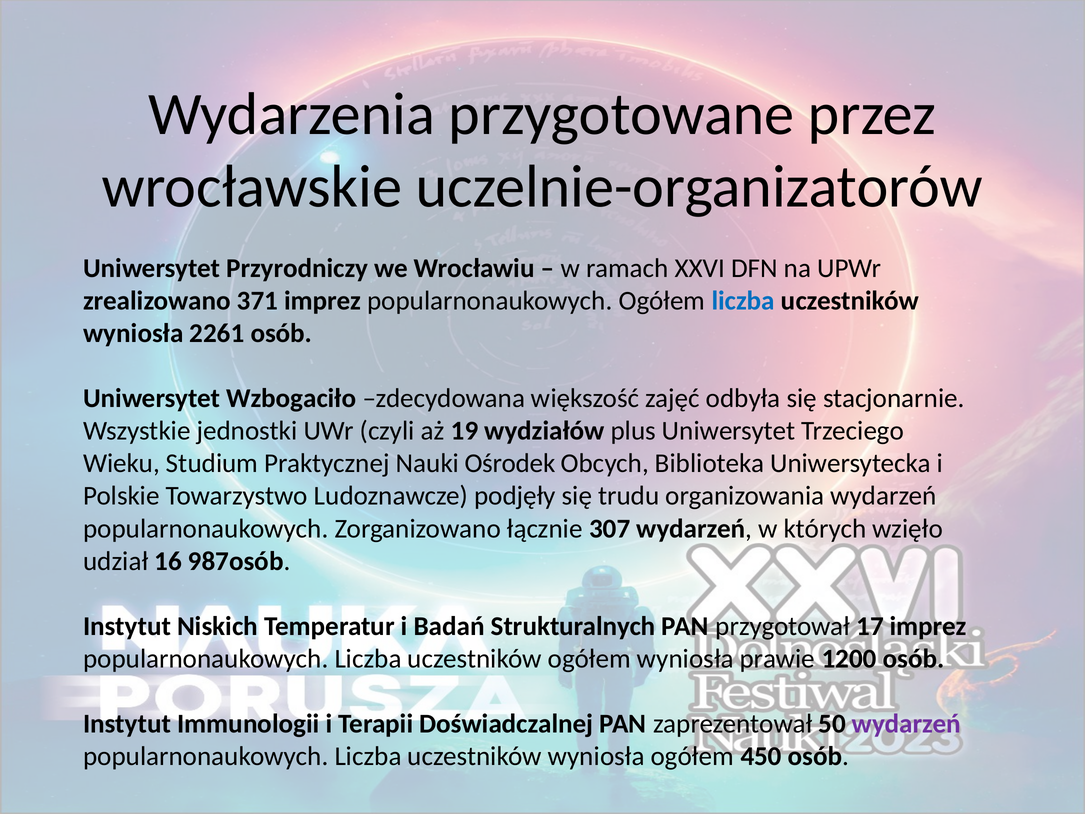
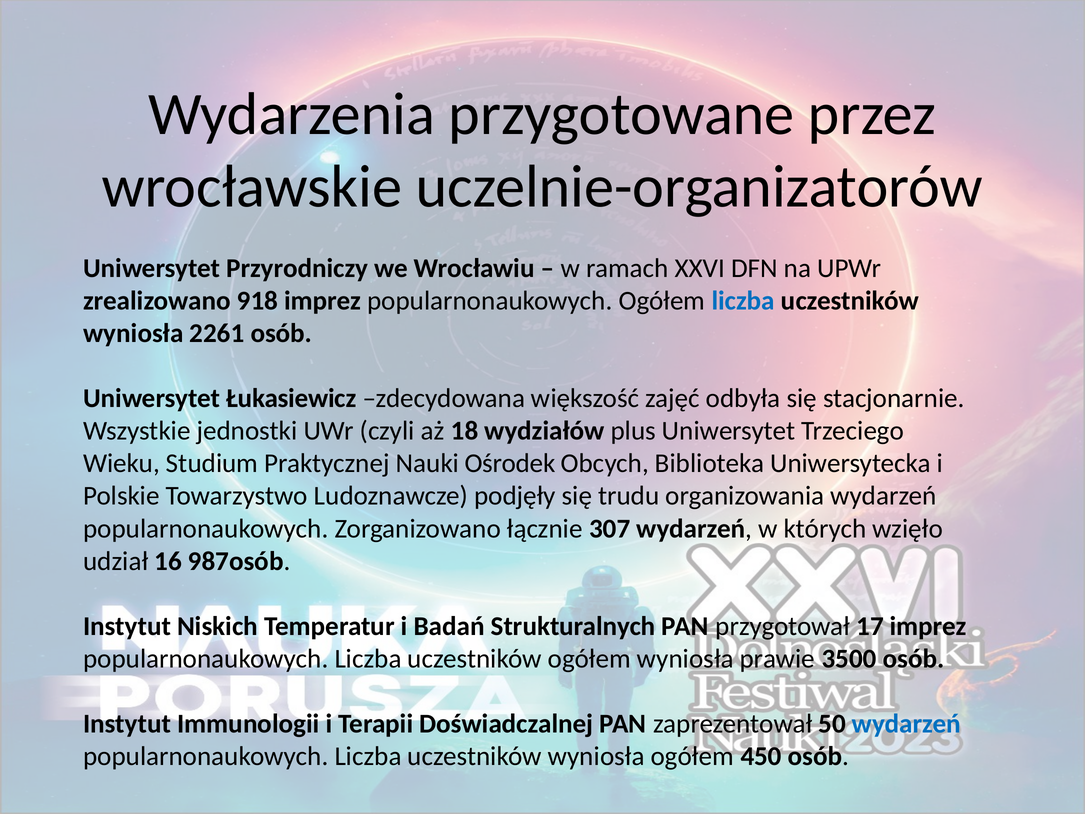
371: 371 -> 918 (258, 301)
Wzbogaciło: Wzbogaciło -> Łukasiewicz (291, 398)
19: 19 -> 18 (465, 431)
1200: 1200 -> 3500 (849, 659)
wydarzeń colour: purple -> blue (906, 724)
